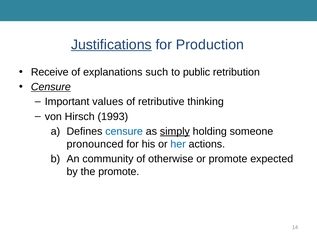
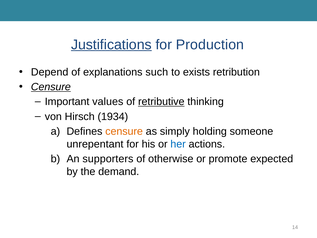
Receive: Receive -> Depend (50, 72)
public: public -> exists (196, 72)
retributive underline: none -> present (161, 102)
1993: 1993 -> 1934 (113, 116)
censure colour: blue -> orange (124, 131)
simply underline: present -> none (175, 131)
pronounced: pronounced -> unrepentant (95, 144)
community: community -> supporters (108, 159)
the promote: promote -> demand (119, 171)
